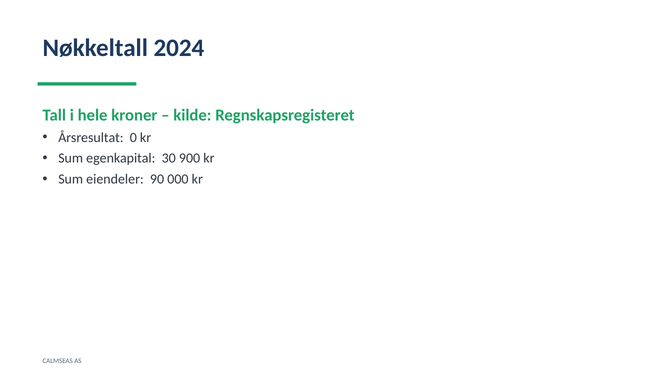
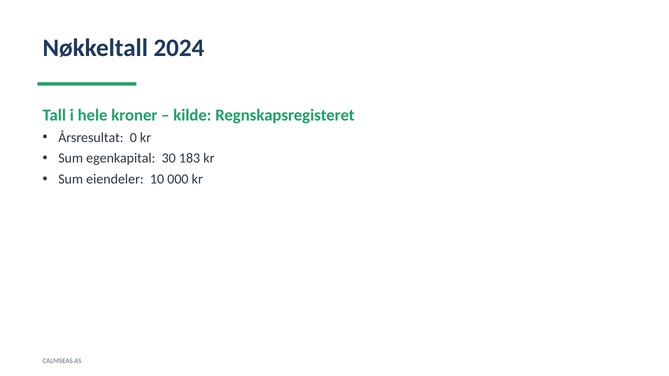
900: 900 -> 183 (190, 158)
90: 90 -> 10 (157, 179)
